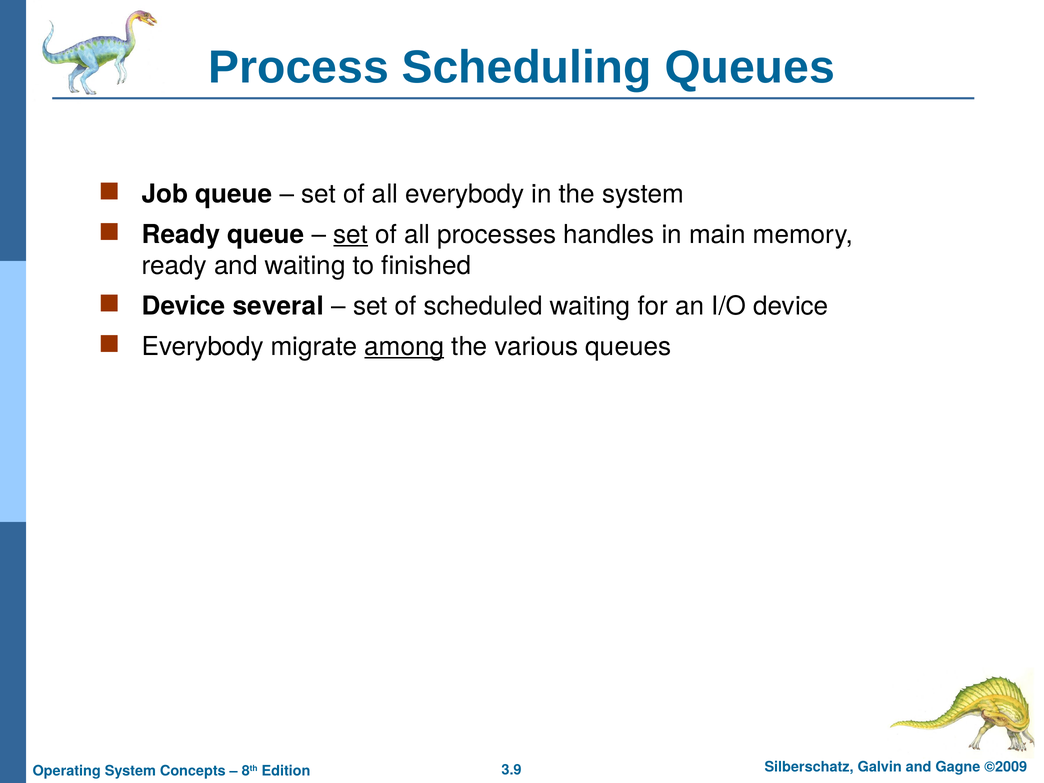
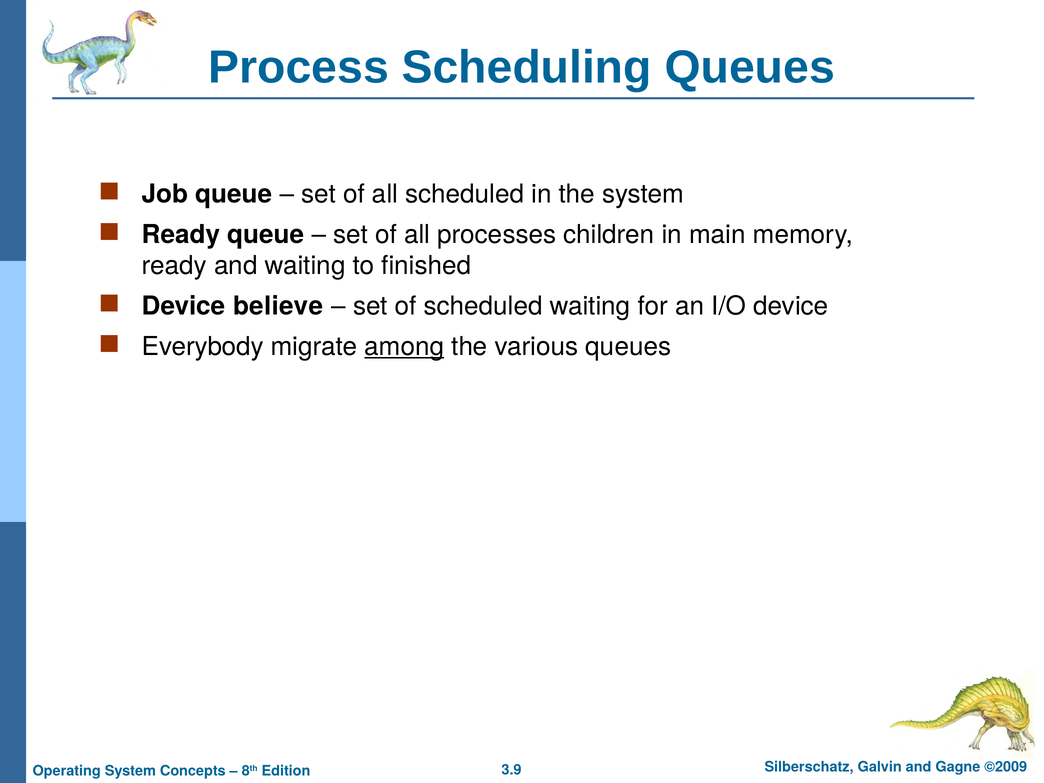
all everybody: everybody -> scheduled (465, 194)
set underline: present -> none (351, 234)
handles: handles -> children (609, 234)
several: several -> believe (278, 306)
